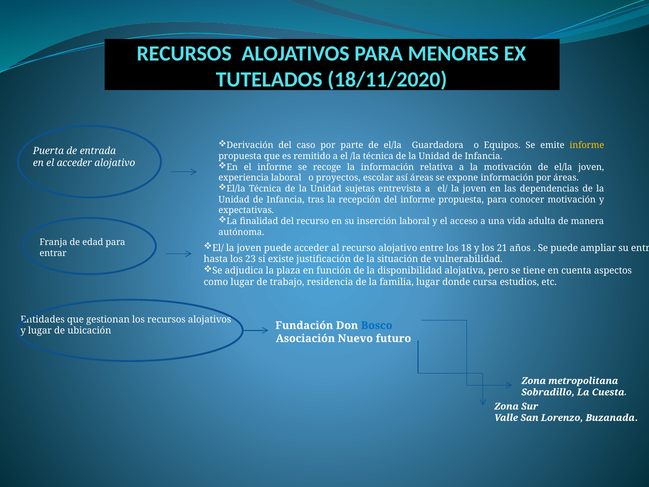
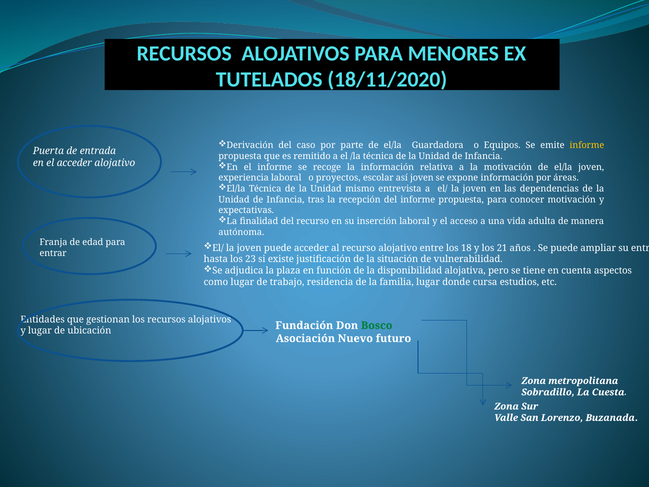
así áreas: áreas -> joven (422, 178)
sujetas: sujetas -> mismo (360, 189)
Bosco colour: blue -> green (377, 325)
